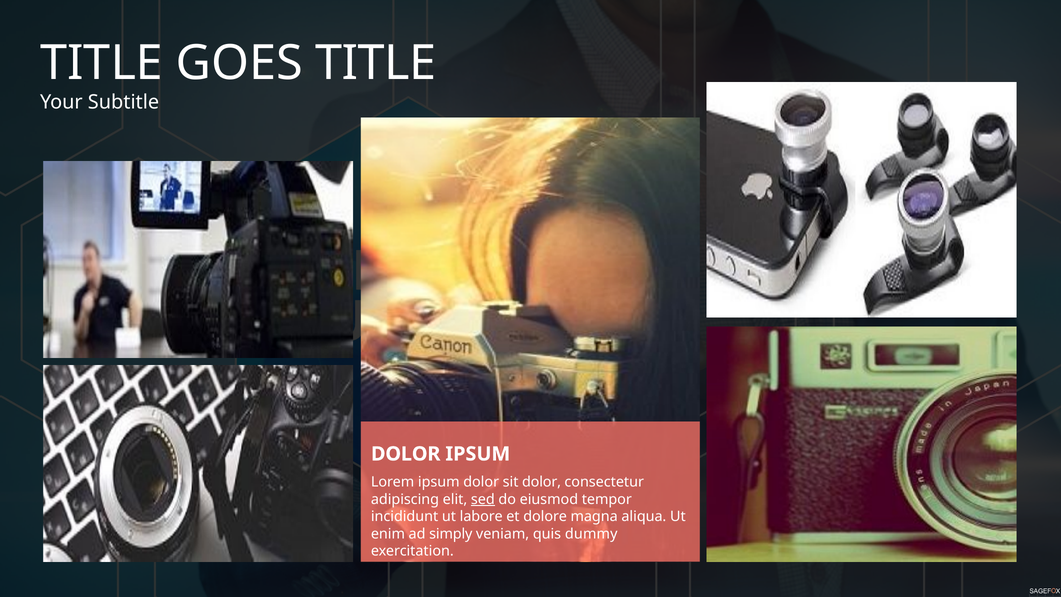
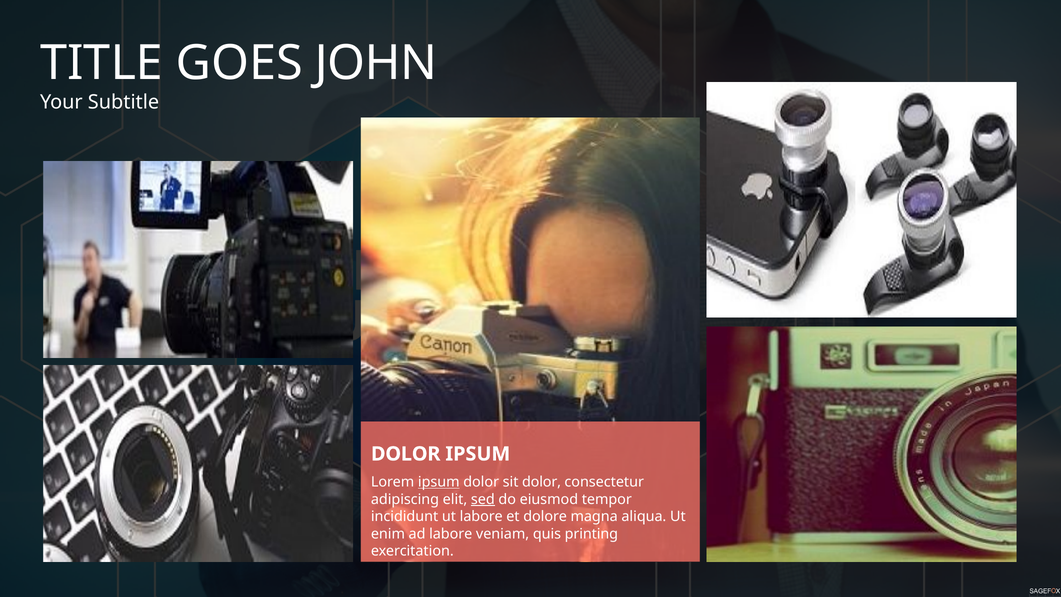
GOES TITLE: TITLE -> JOHN (376, 63)
ipsum underline: none -> present (439, 482)
ad simply: simply -> labore (451, 534)
dummy: dummy -> printing (591, 534)
